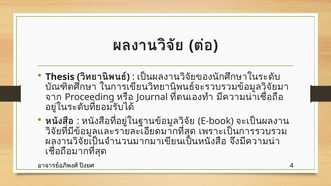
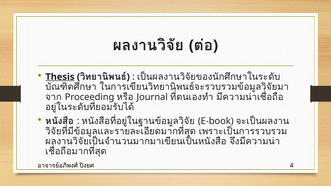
Thesis underline: none -> present (60, 77)
